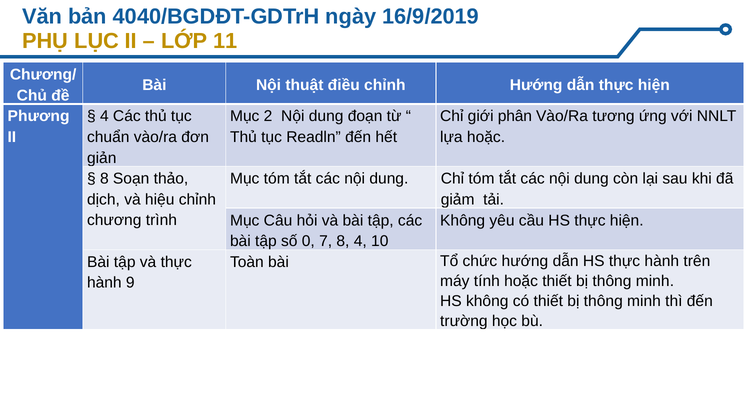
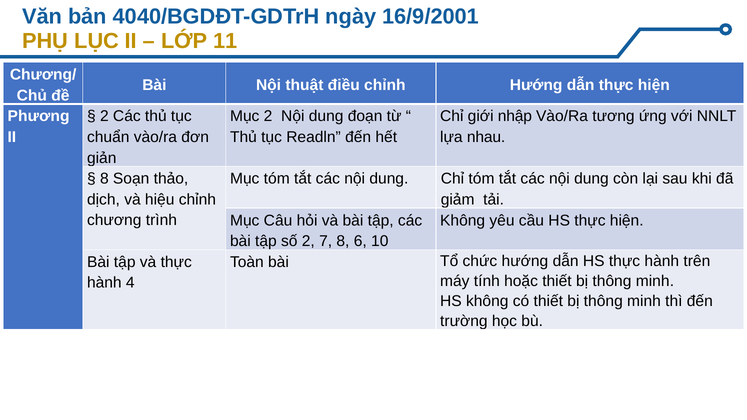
16/9/2019: 16/9/2019 -> 16/9/2001 (431, 17)
4: 4 -> 2 (104, 116)
phân: phân -> nhập (515, 116)
lựa hoặc: hoặc -> nhau (486, 137)
số 0: 0 -> 2 (308, 241)
8 4: 4 -> 6 (360, 241)
9: 9 -> 4 (130, 283)
